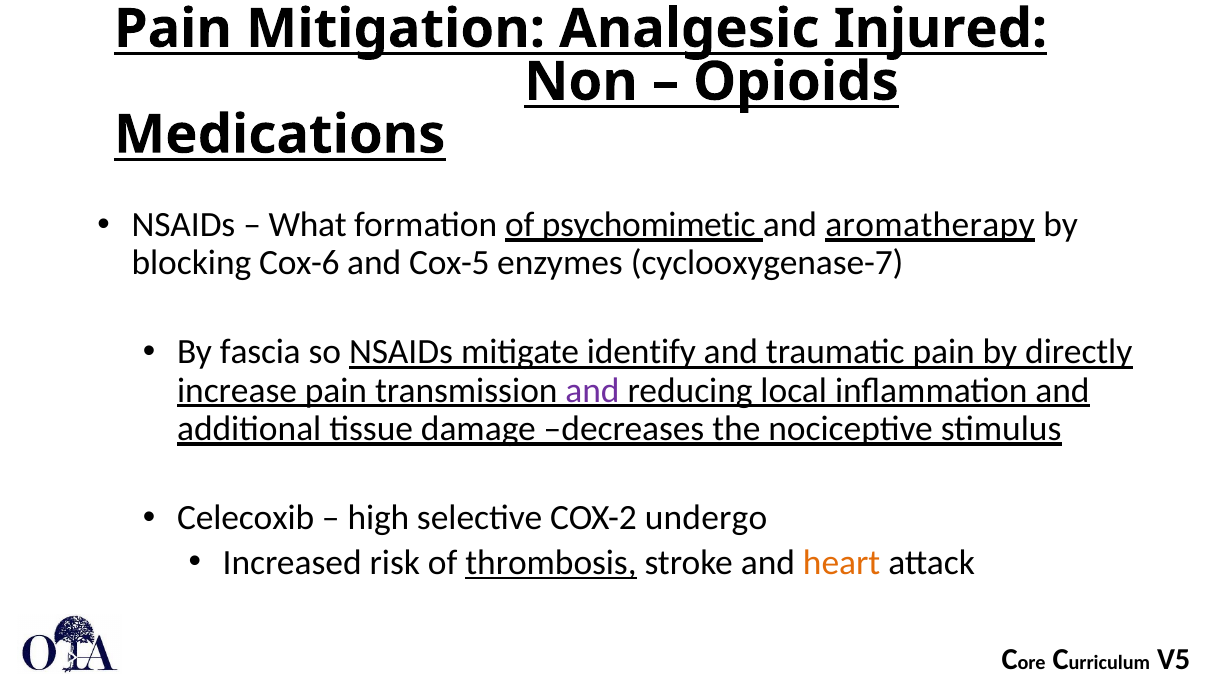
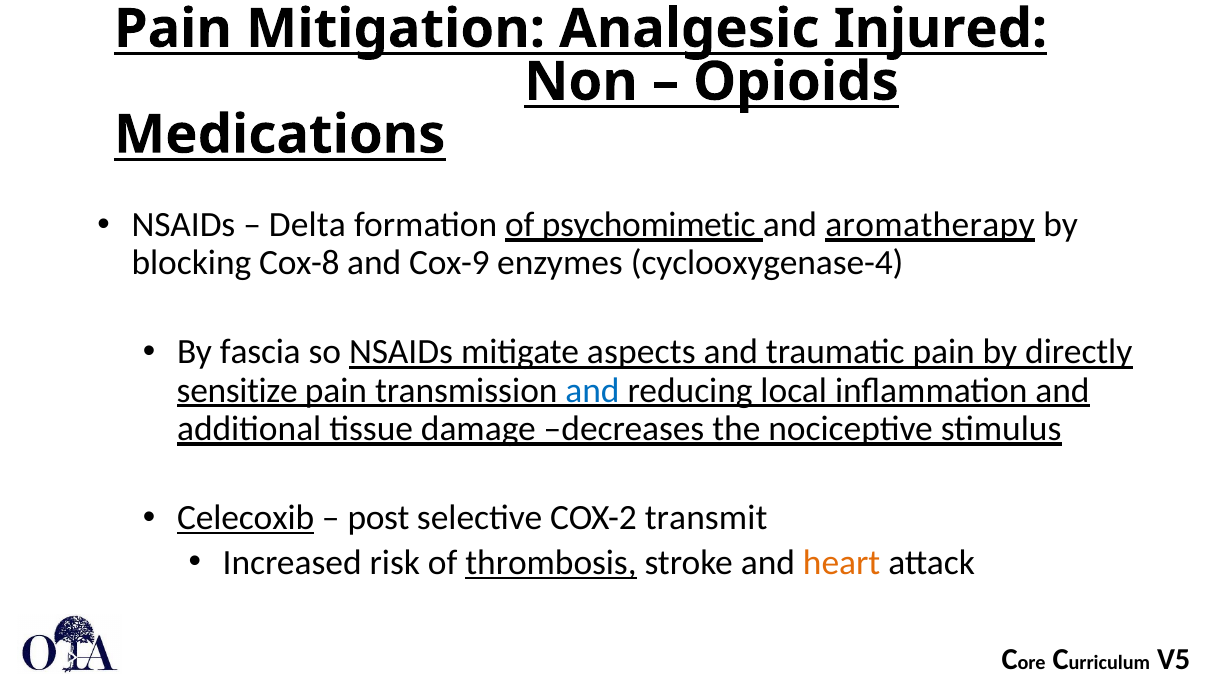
What: What -> Delta (307, 225)
Cox-6: Cox-6 -> Cox-8 (299, 263)
Cox-5: Cox-5 -> Cox-9 (449, 263)
cyclooxygenase-7: cyclooxygenase-7 -> cyclooxygenase-4 (767, 263)
identify: identify -> aspects (641, 352)
increase: increase -> sensitize (237, 390)
and colour: purple -> blue (592, 390)
Celecoxib underline: none -> present (246, 518)
high: high -> post (379, 518)
undergo: undergo -> transmit (706, 518)
